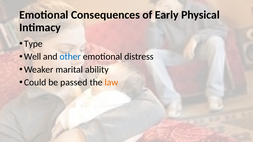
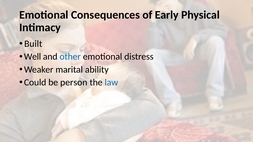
Type: Type -> Built (33, 44)
passed: passed -> person (74, 83)
law colour: orange -> blue (111, 83)
